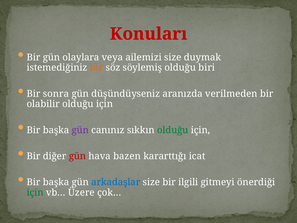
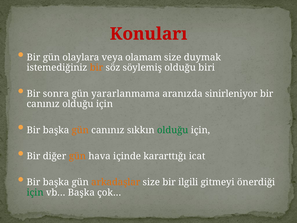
ailemizi: ailemizi -> olamam (144, 57)
düşündüyseniz: düşündüyseniz -> yararlanmama (126, 94)
verilmeden: verilmeden -> sinirleniyor (231, 94)
olabilir: olabilir -> canınız (43, 104)
gün colour: purple -> orange (80, 130)
gün colour: red -> orange (77, 156)
bazen: bazen -> içinde (127, 156)
arkadaşlar colour: blue -> orange (116, 182)
vb… Üzere: Üzere -> Başka (81, 192)
